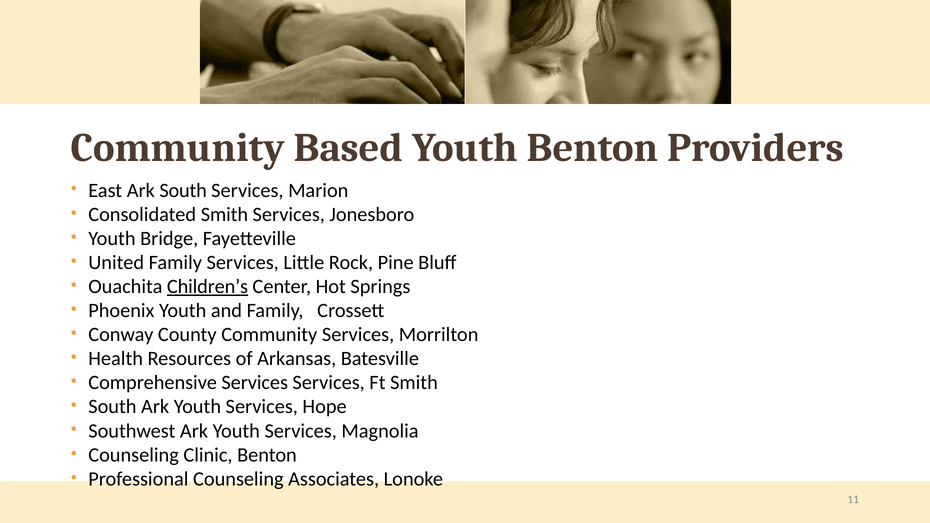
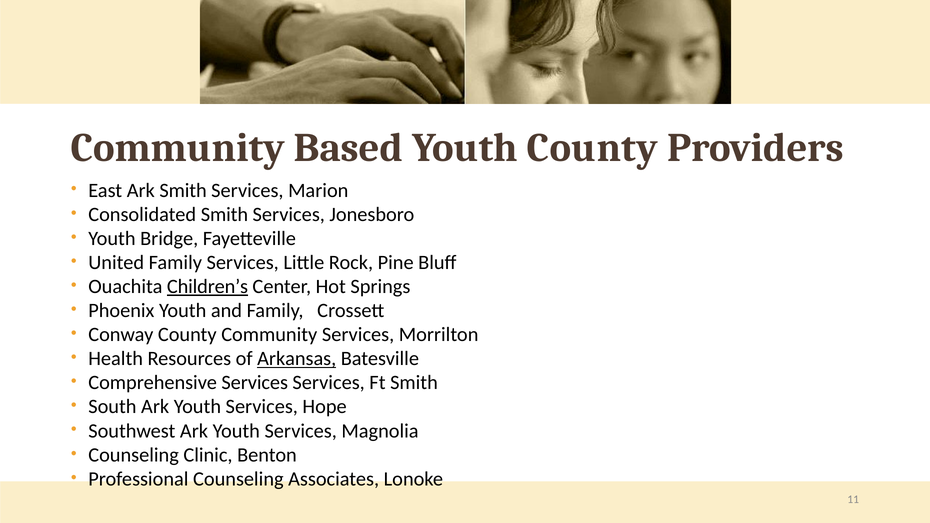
Youth Benton: Benton -> County (592, 148)
Ark South: South -> Smith (183, 190)
Arkansas underline: none -> present (297, 359)
